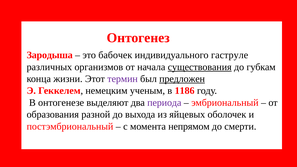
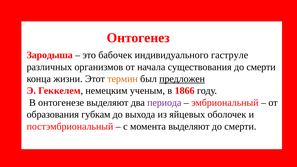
существования underline: present -> none (200, 67)
губкам: губкам -> смерти (261, 67)
термин colour: purple -> orange (123, 79)
1186: 1186 -> 1866 (185, 91)
разной: разной -> губкам (96, 115)
момента непрямом: непрямом -> выделяют (189, 126)
